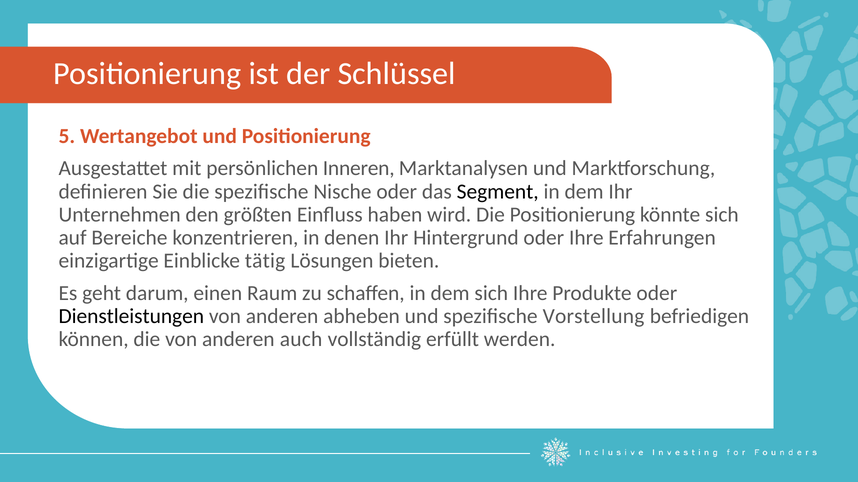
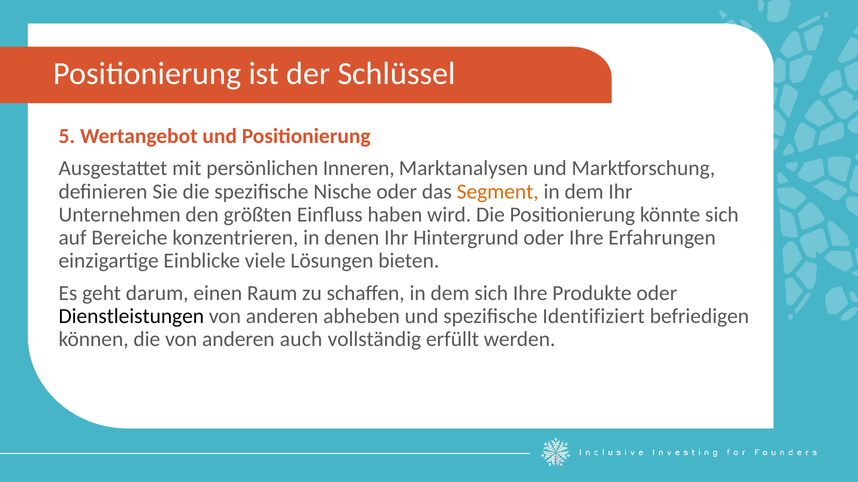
Segment colour: black -> orange (498, 192)
tätig: tätig -> viele (265, 261)
Vorstellung: Vorstellung -> Identifiziert (594, 316)
